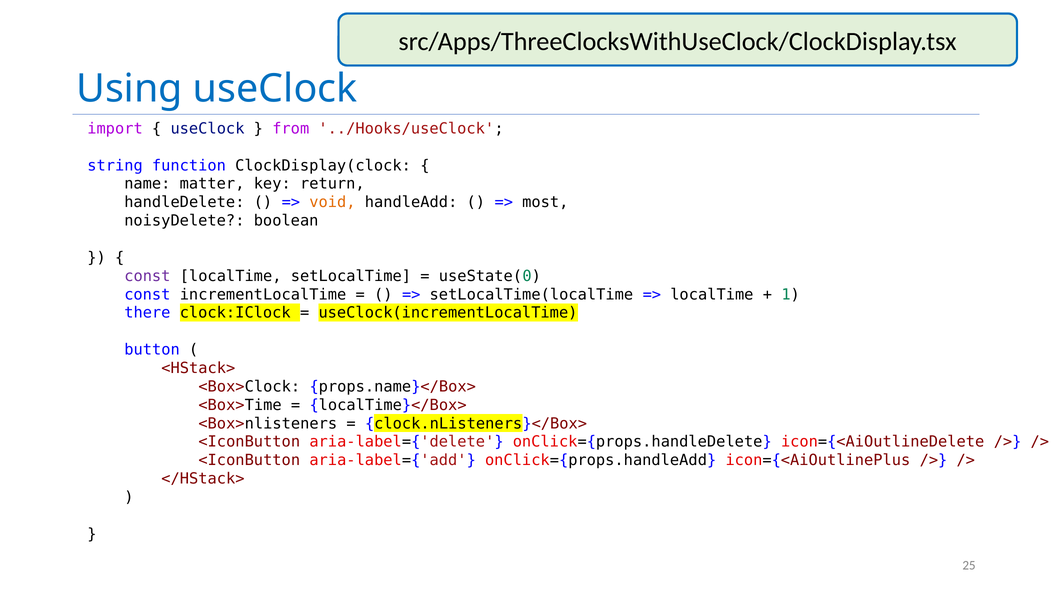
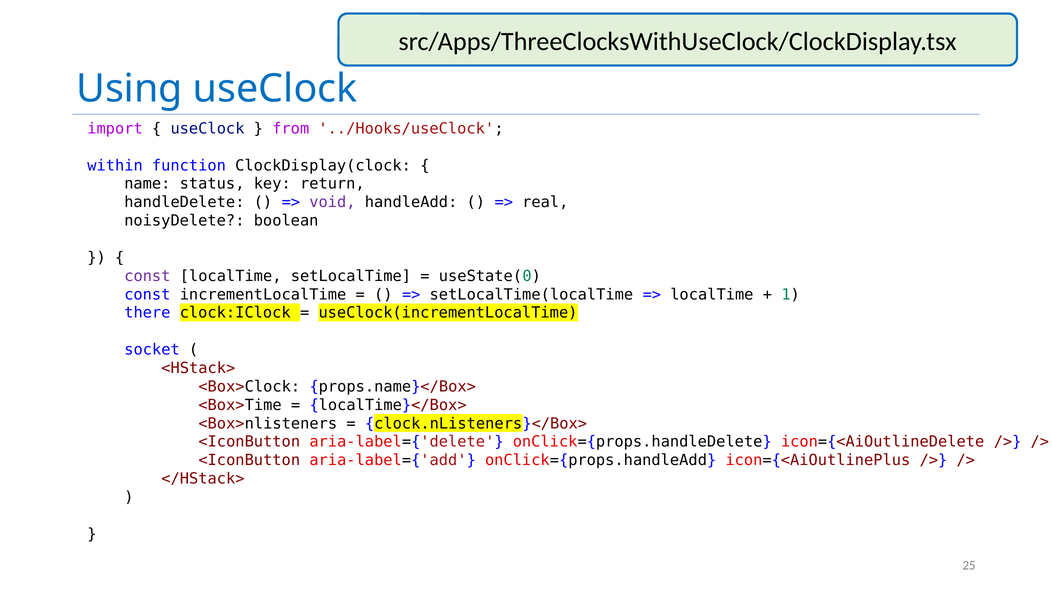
string: string -> within (115, 165)
matter: matter -> status (212, 184)
void colour: orange -> purple (332, 202)
most: most -> real (545, 202)
button: button -> socket (152, 350)
